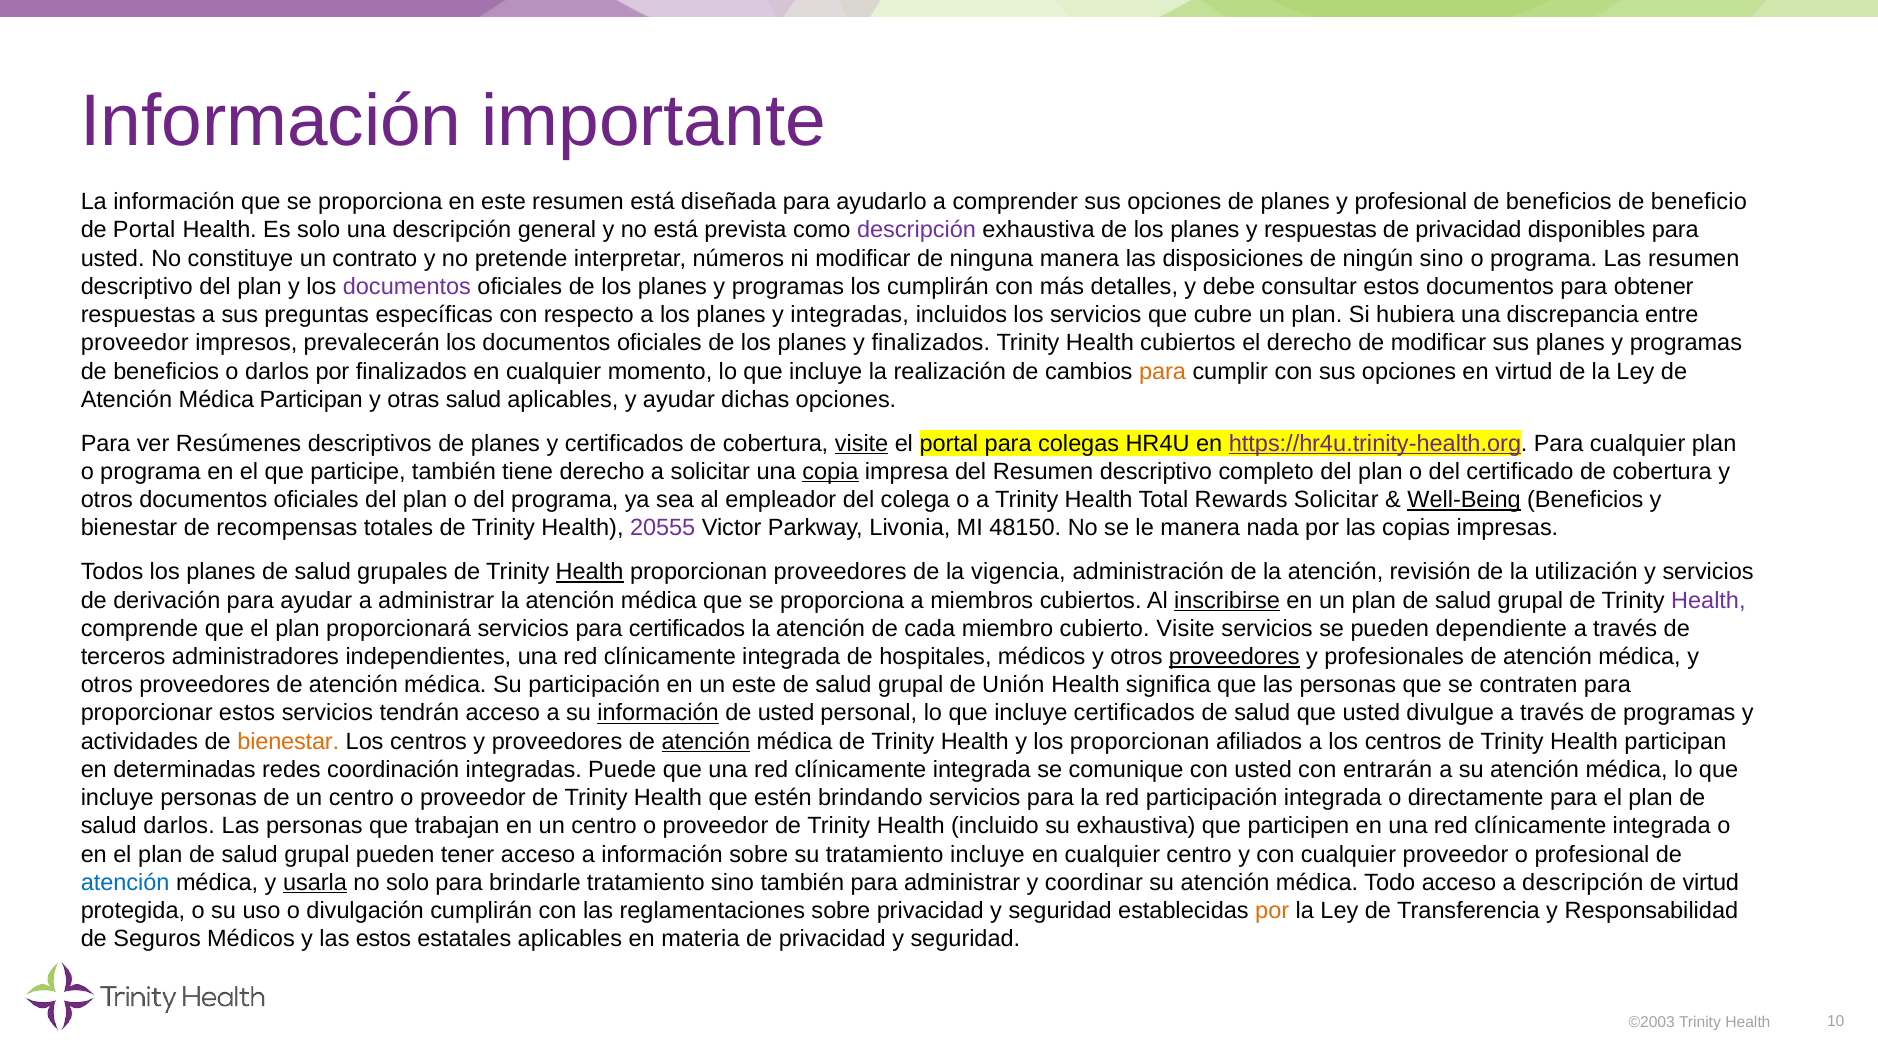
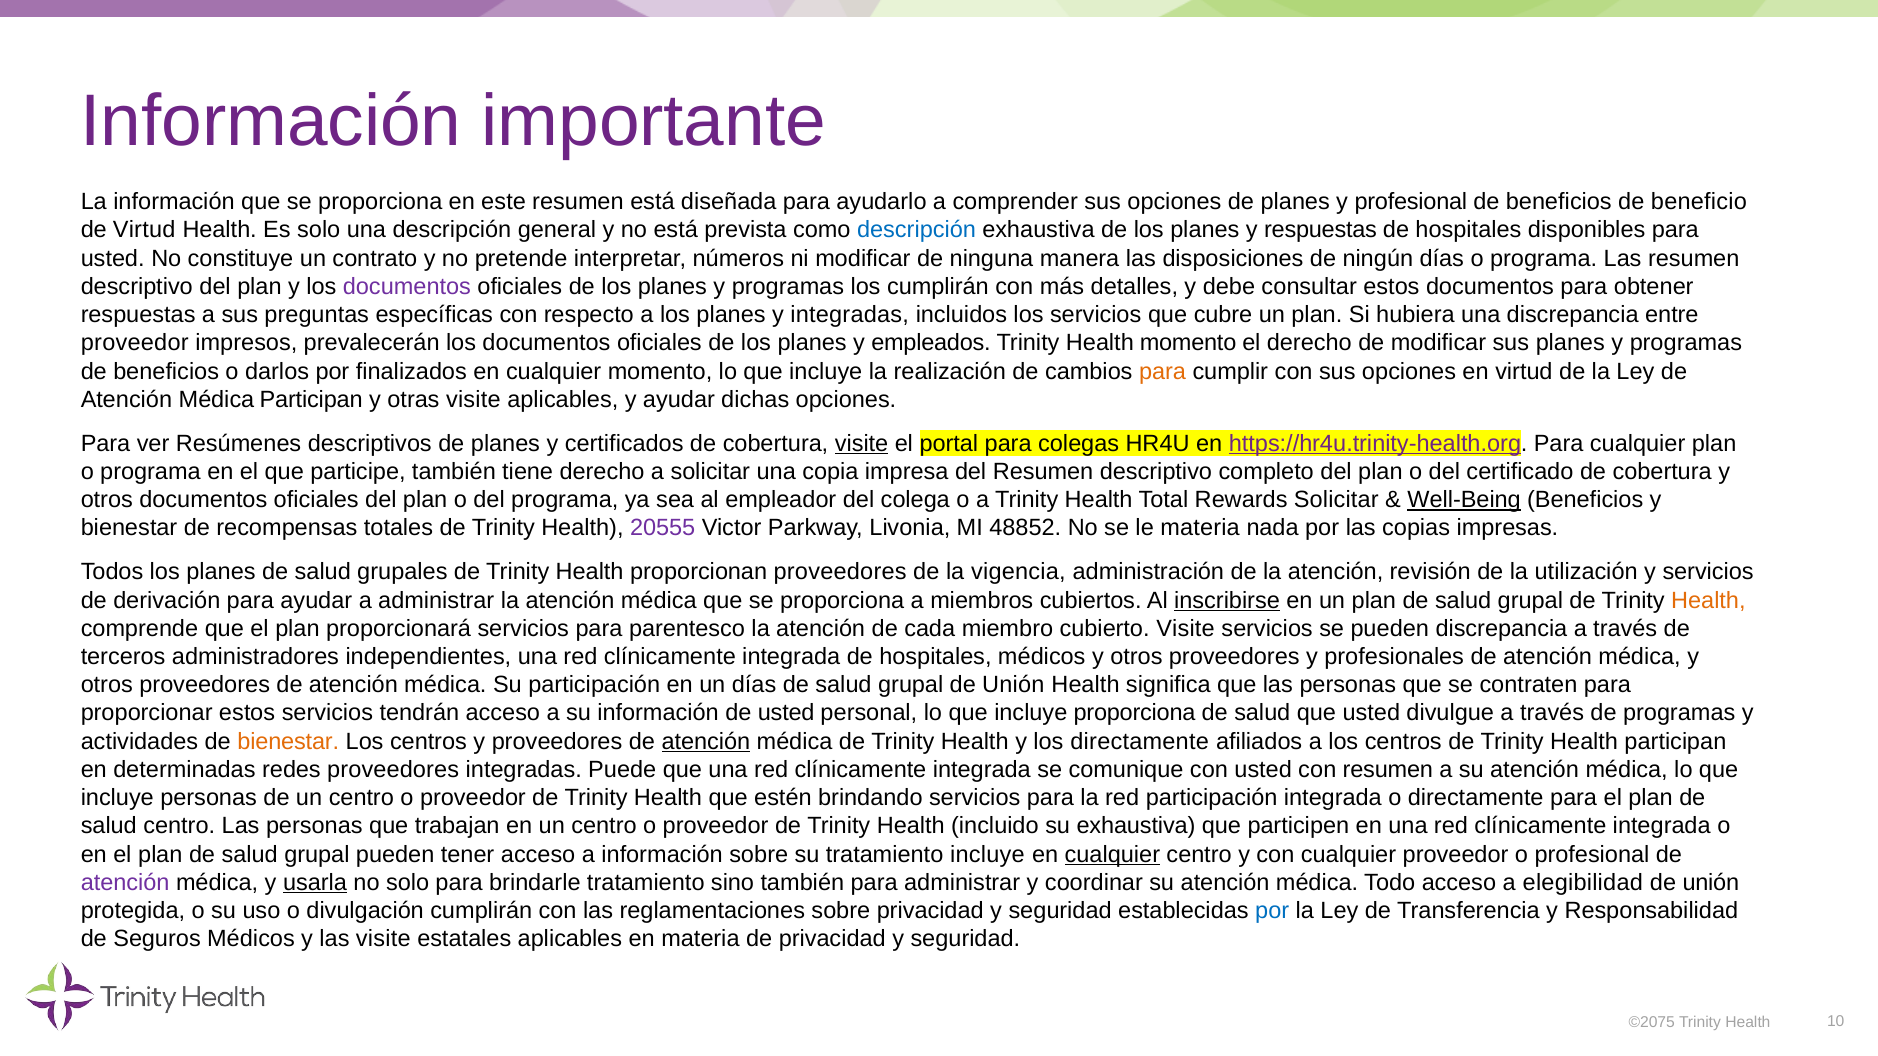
de Portal: Portal -> Virtud (144, 230)
descripción colour: purple -> blue (917, 230)
privacidad: privacidad -> hospitales (1468, 230)
ningún sino: sino -> días (1442, 258)
y finalizados: finalizados -> empleados (931, 343)
Health cubiertos: cubiertos -> momento (1188, 343)
otras salud: salud -> visite (473, 400)
copia underline: present -> none (830, 472)
48150: 48150 -> 48852 (1025, 528)
le manera: manera -> materia (1200, 528)
Health underline: present -> none (590, 572)
Health colour: purple -> orange (1708, 601)
para certificados: certificados -> parentesco (687, 629)
pueden dependiente: dependiente -> discrepancia (1501, 629)
proveedores underline: present -> none (1234, 657)
un este: este -> días (754, 685)
información underline: present -> none (658, 713)
incluye certificados: certificados -> proporciona (1135, 713)
los proporcionan: proporcionan -> directamente (1140, 742)
redes coordinación: coordinación -> proveedores (393, 770)
con entrarán: entrarán -> resumen (1388, 770)
salud darlos: darlos -> centro (179, 826)
cualquier underline: none -> present (1112, 855)
atención colour: blue -> purple (125, 883)
a descripción: descripción -> elegibilidad (1583, 883)
virtud: virtud -> unión (1711, 883)
por colour: orange -> blue (1272, 911)
las estos: estos -> visite (383, 939)
©2003: ©2003 -> ©2075 (1652, 1022)
